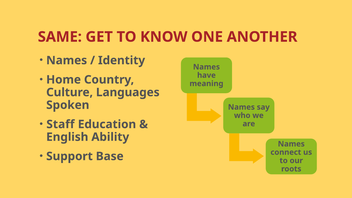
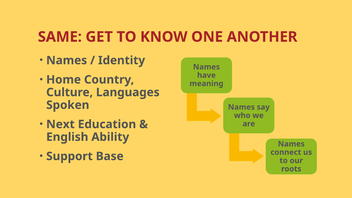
Staff: Staff -> Next (60, 124)
